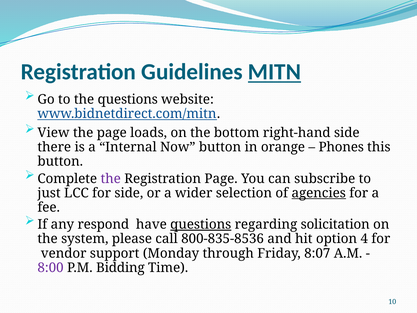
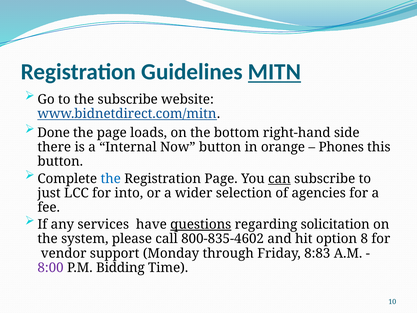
the questions: questions -> subscribe (128, 99)
View: View -> Done (54, 133)
the colour: purple -> blue (111, 178)
can underline: none -> present (279, 178)
for side: side -> into (129, 193)
agencies underline: present -> none (319, 193)
respond: respond -> services (103, 224)
800-835-8536: 800-835-8536 -> 800-835-4602 (223, 239)
4: 4 -> 8 (364, 239)
8:07: 8:07 -> 8:83 (317, 253)
